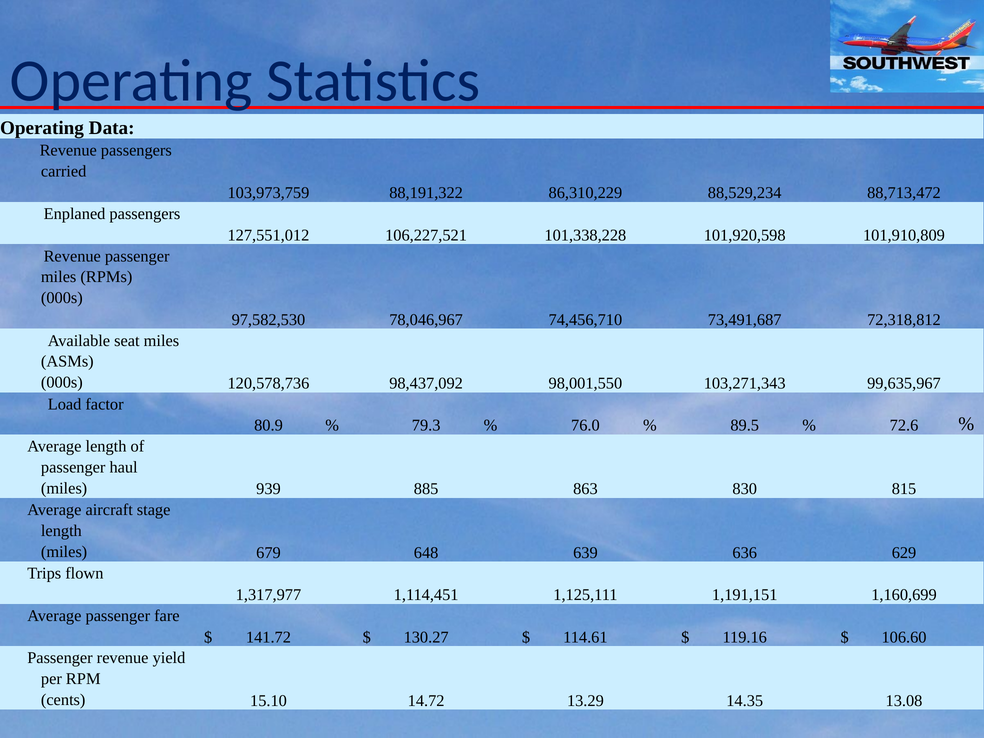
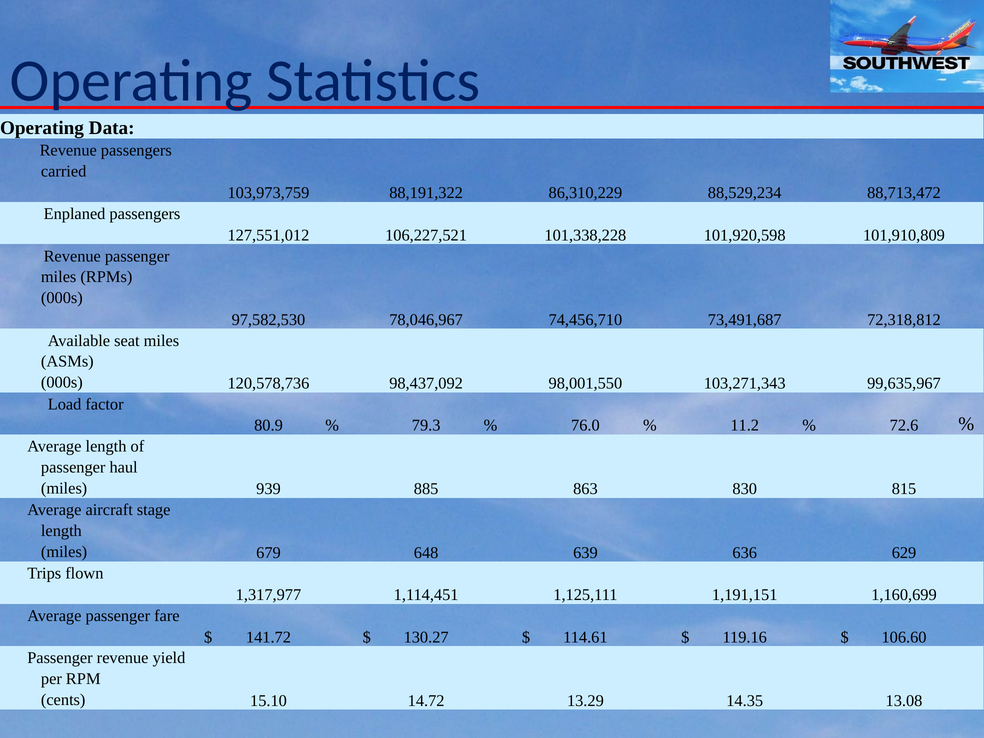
89.5: 89.5 -> 11.2 (745, 426)
